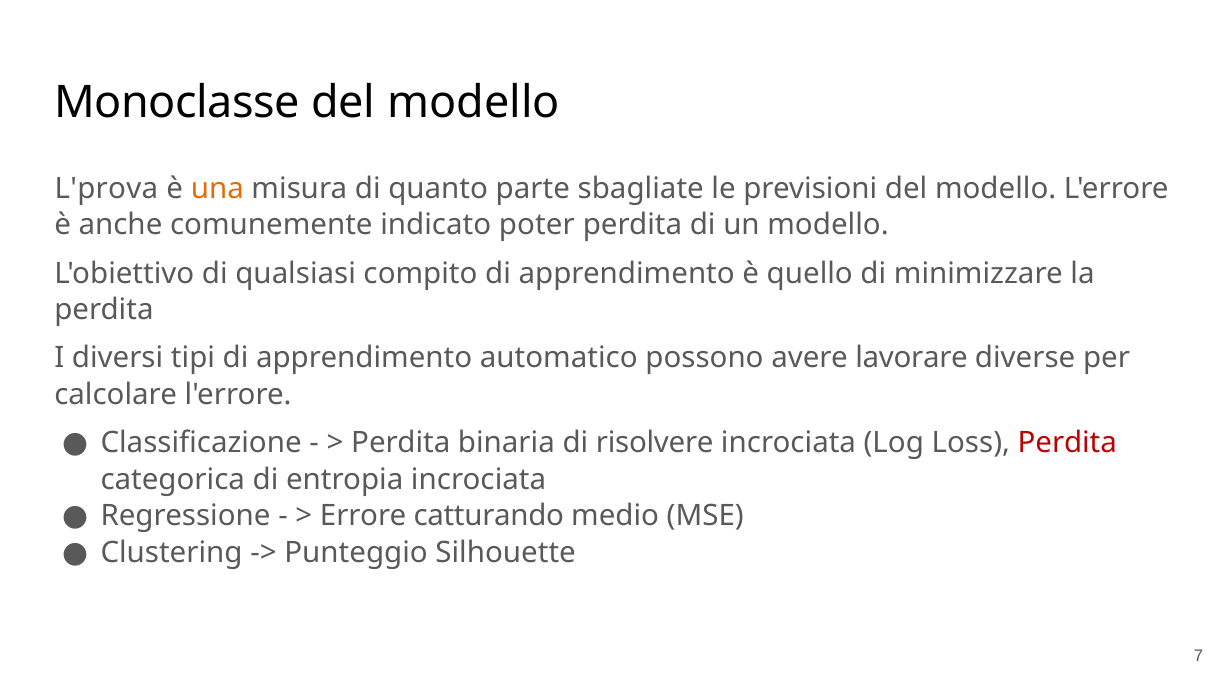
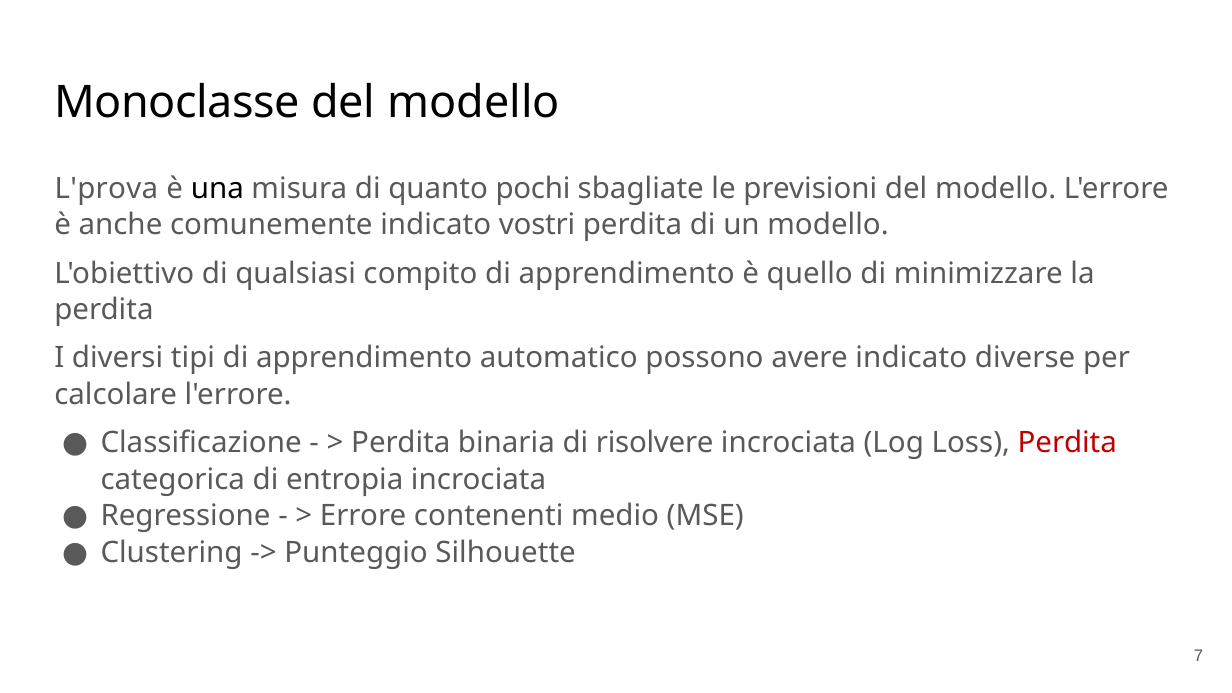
una colour: orange -> black (217, 189)
parte: parte -> pochi (533, 189)
poter: poter -> vostri (537, 225)
avere lavorare: lavorare -> indicato (911, 358)
catturando: catturando -> contenenti (489, 516)
